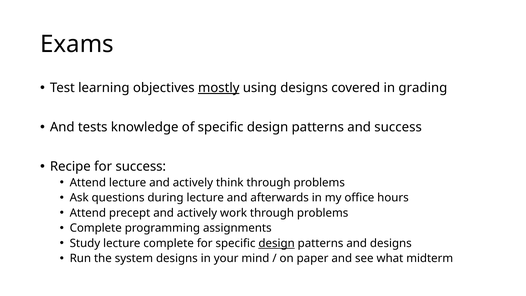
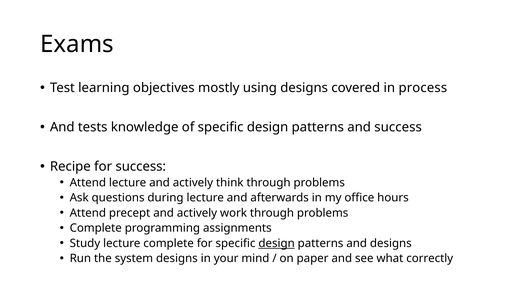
mostly underline: present -> none (219, 88)
grading: grading -> process (423, 88)
midterm: midterm -> correctly (430, 258)
